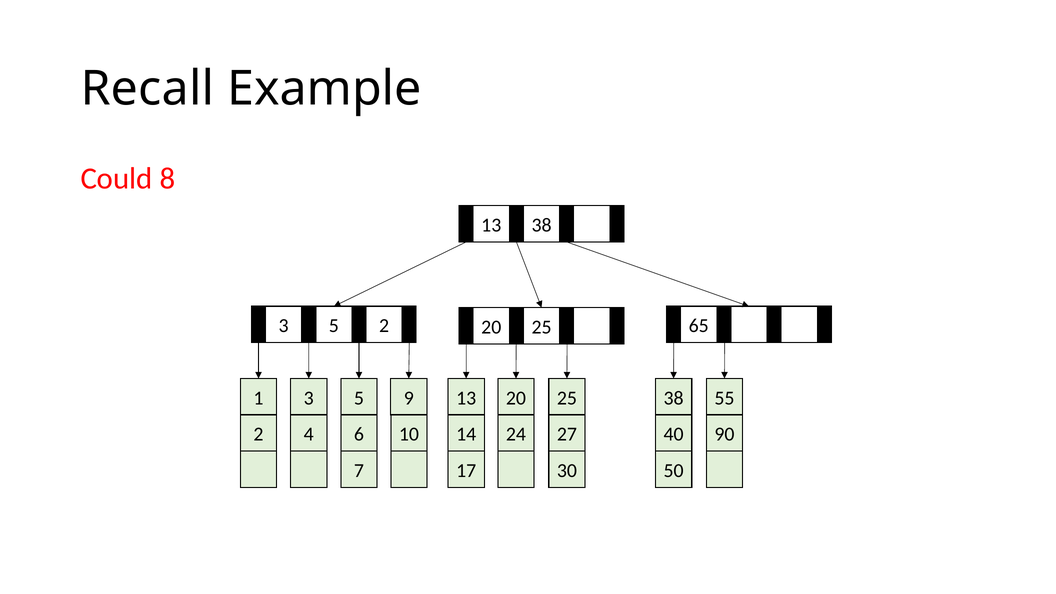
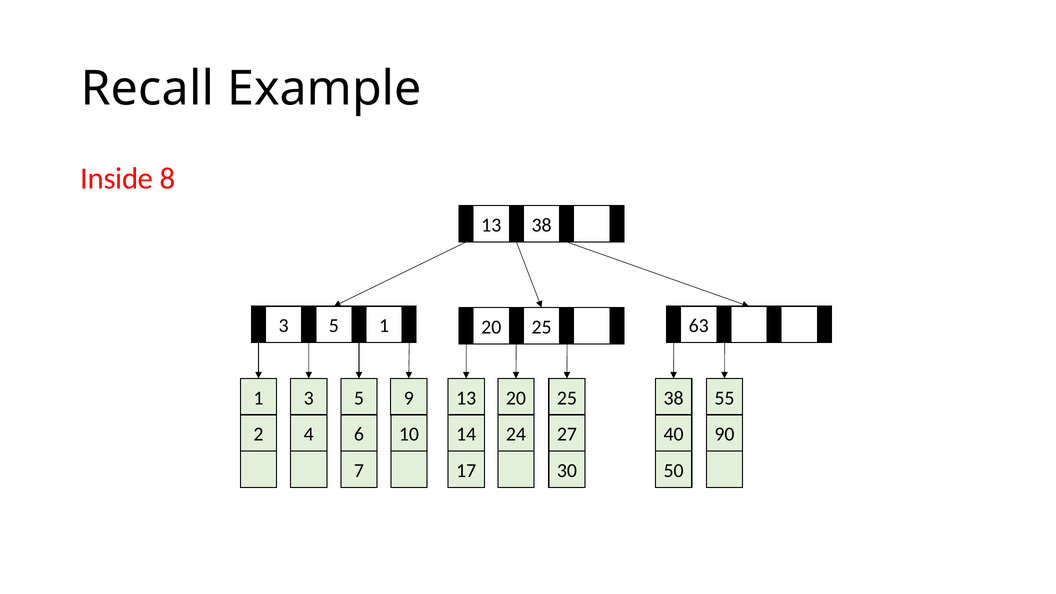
Could: Could -> Inside (117, 179)
5 2: 2 -> 1 (384, 326)
65: 65 -> 63 (699, 326)
